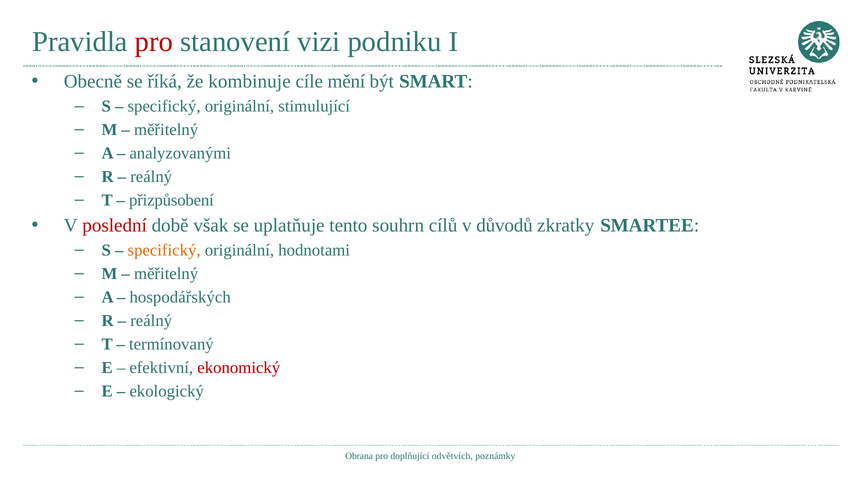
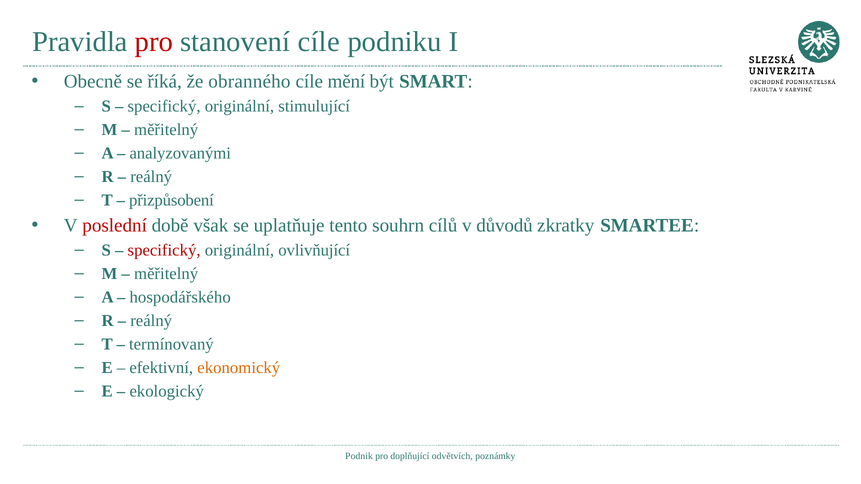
stanovení vizi: vizi -> cíle (319, 42)
kombinuje: kombinuje -> obranného (249, 82)
specifický colour: orange -> red (164, 251)
hodnotami: hodnotami -> ovlivňující (314, 251)
hospodářských: hospodářských -> hospodářského (180, 297)
ekonomický colour: red -> orange (239, 368)
Obrana: Obrana -> Podnik (359, 456)
